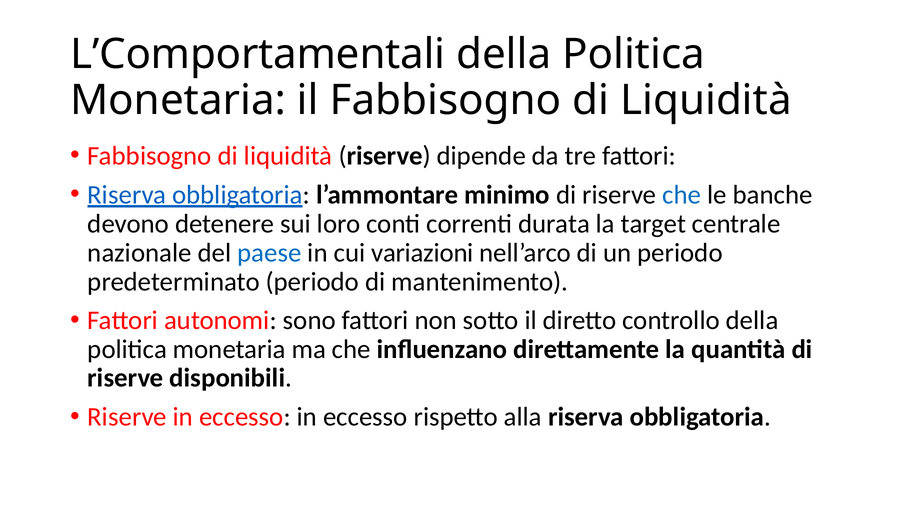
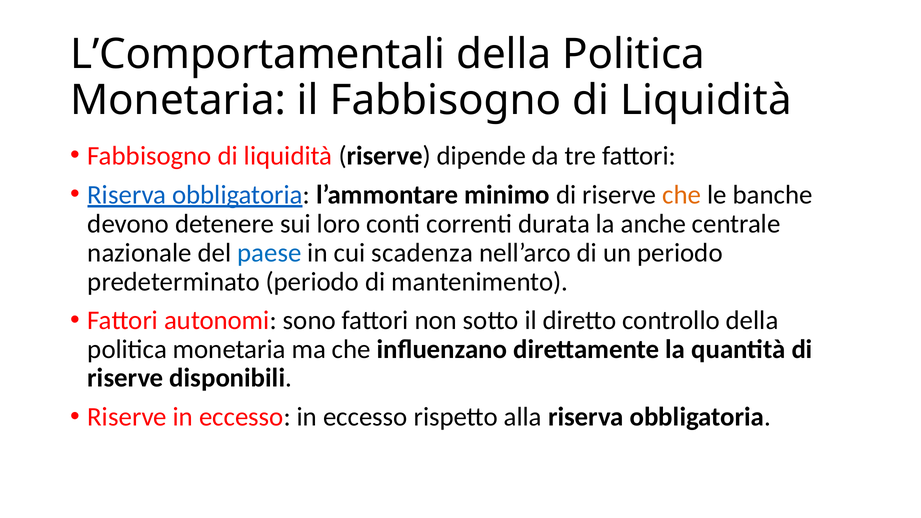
che colour: blue -> orange (682, 195)
target: target -> anche (653, 224)
variazioni: variazioni -> scadenza (422, 253)
